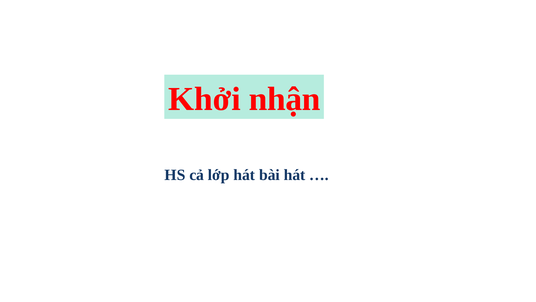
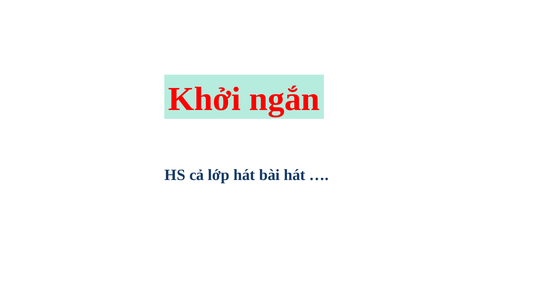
nhận: nhận -> ngắn (284, 99)
